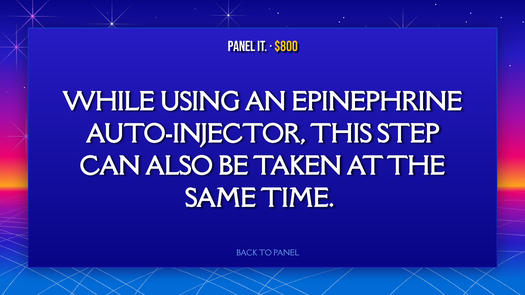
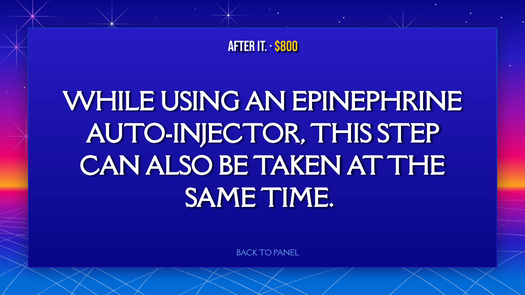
PANEL: PANEL -> AFTER (241, 47)
